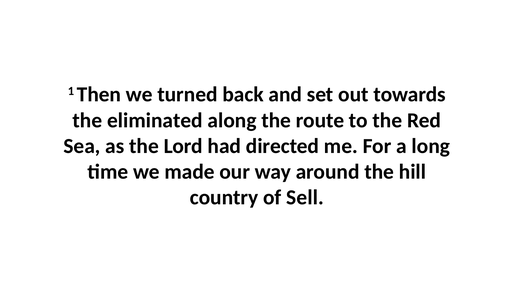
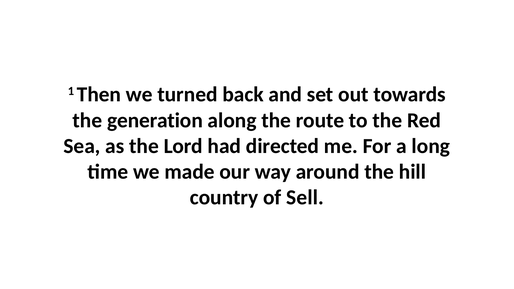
eliminated: eliminated -> generation (155, 120)
